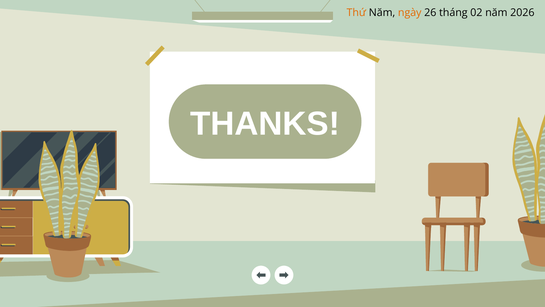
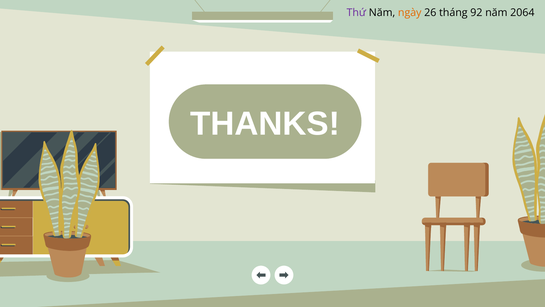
Thứ colour: orange -> purple (356, 13)
02: 02 -> 92 (476, 13)
2026: 2026 -> 2064 (522, 13)
